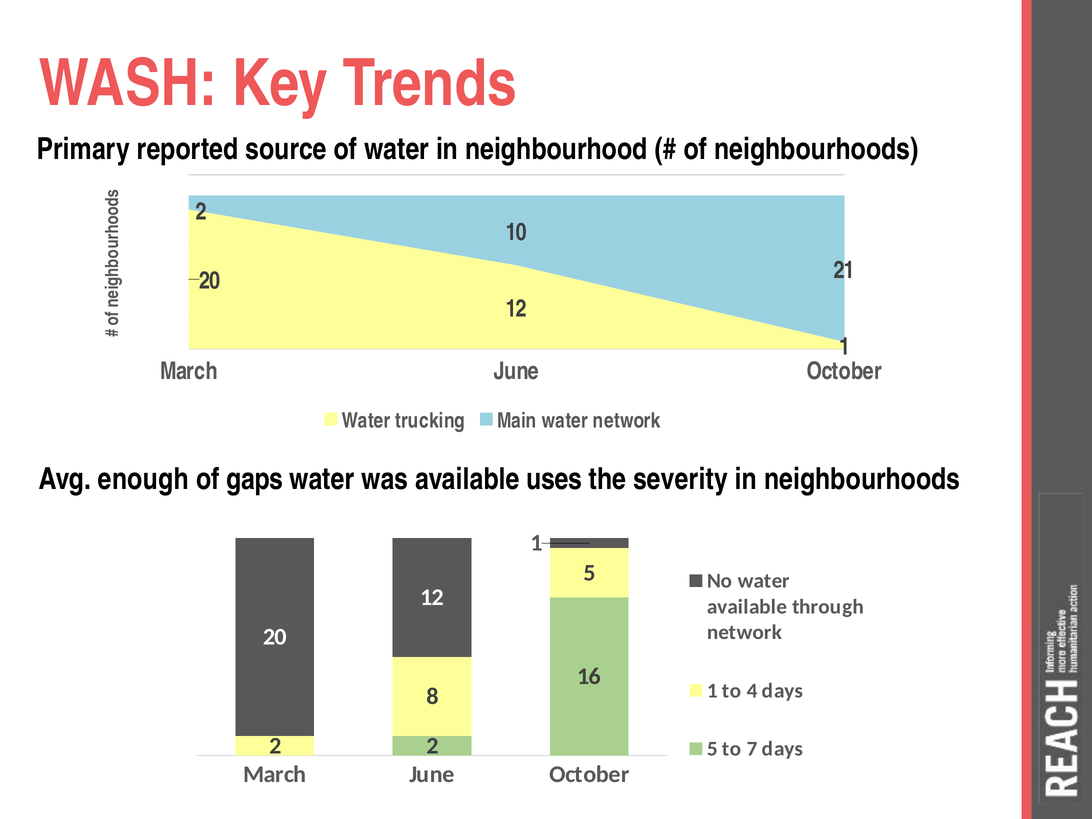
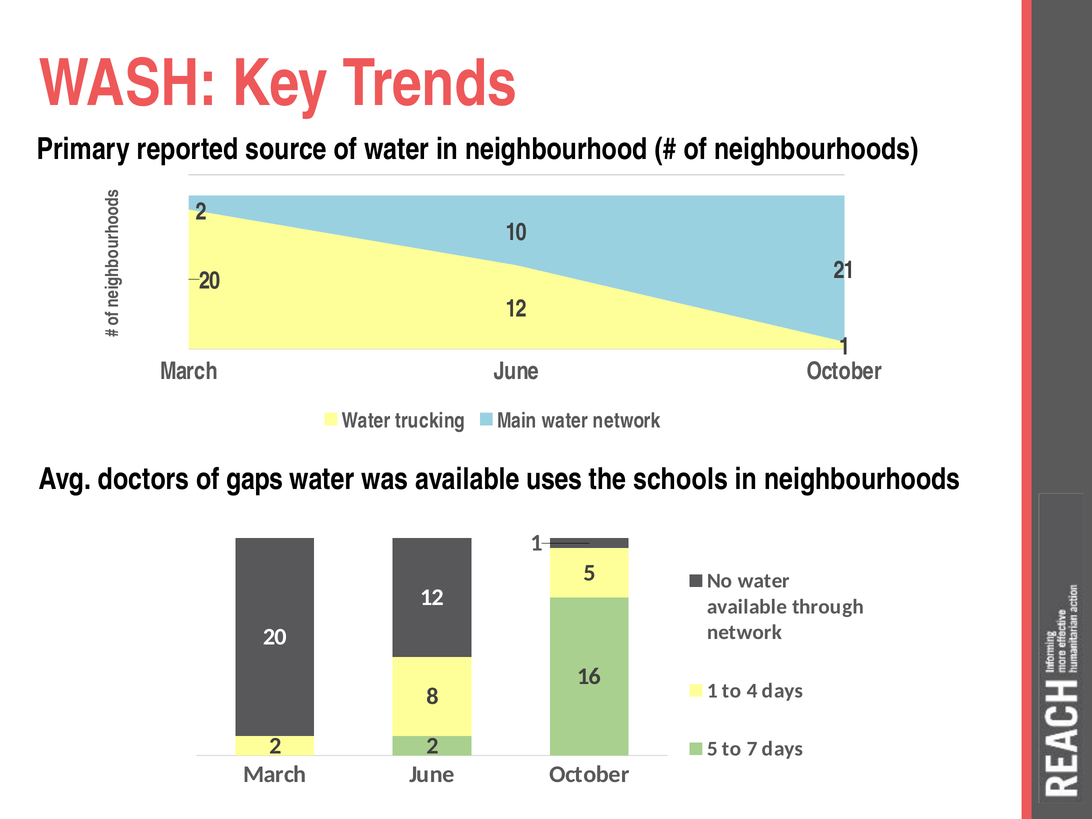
enough: enough -> doctors (144, 479)
severity: severity -> schools (680, 479)
